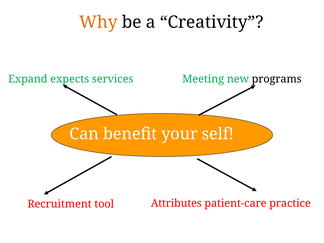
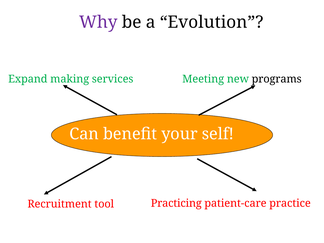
Why colour: orange -> purple (98, 22)
Creativity: Creativity -> Evolution (212, 22)
expects: expects -> making (70, 79)
Attributes: Attributes -> Practicing (176, 203)
